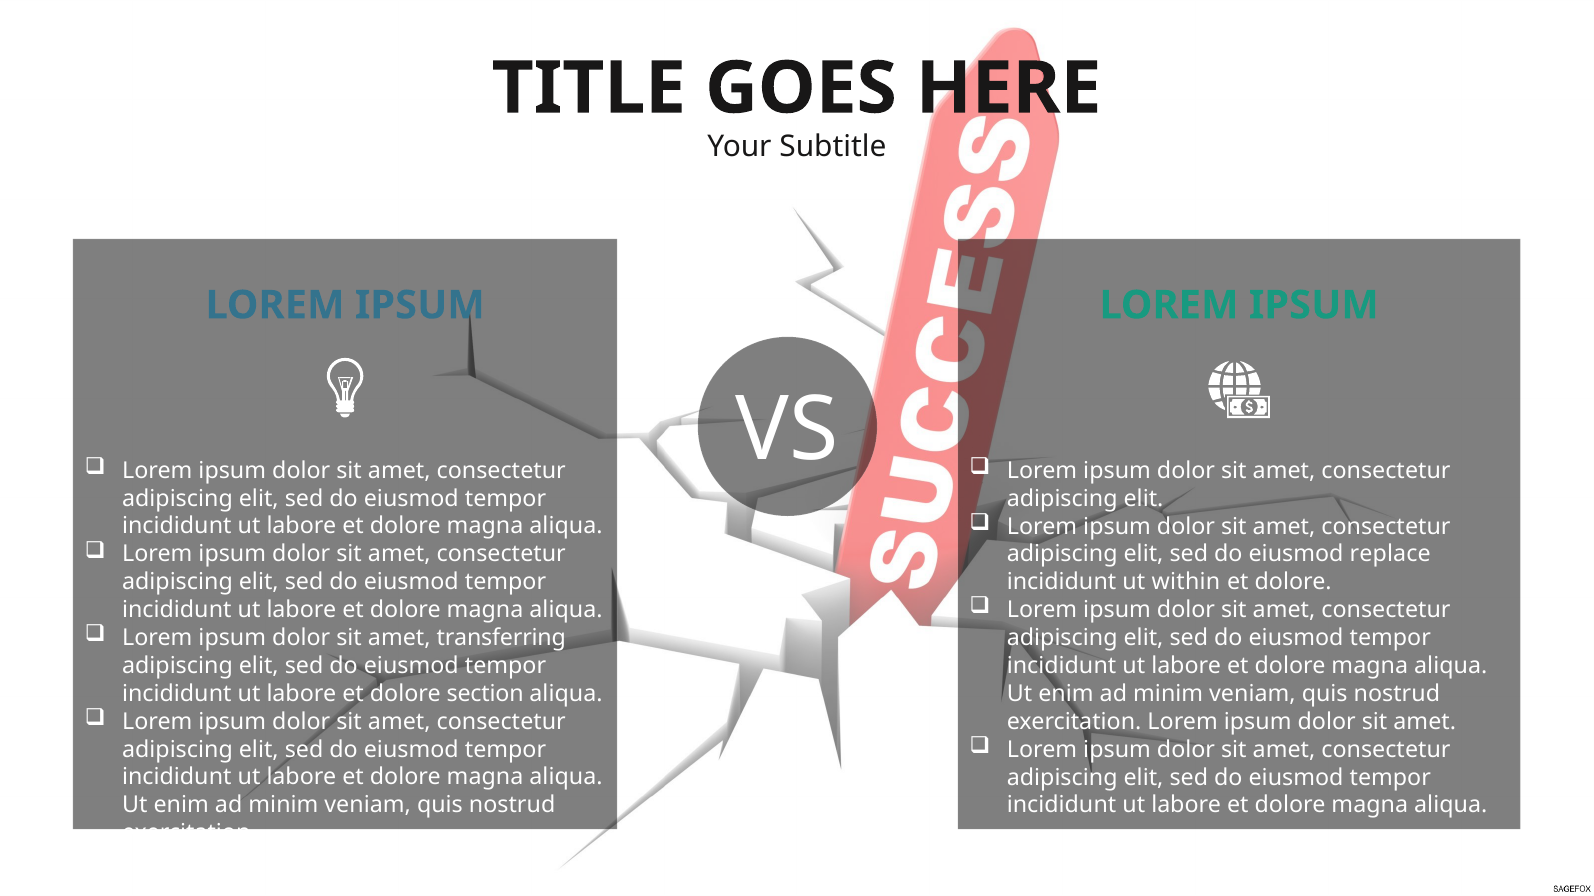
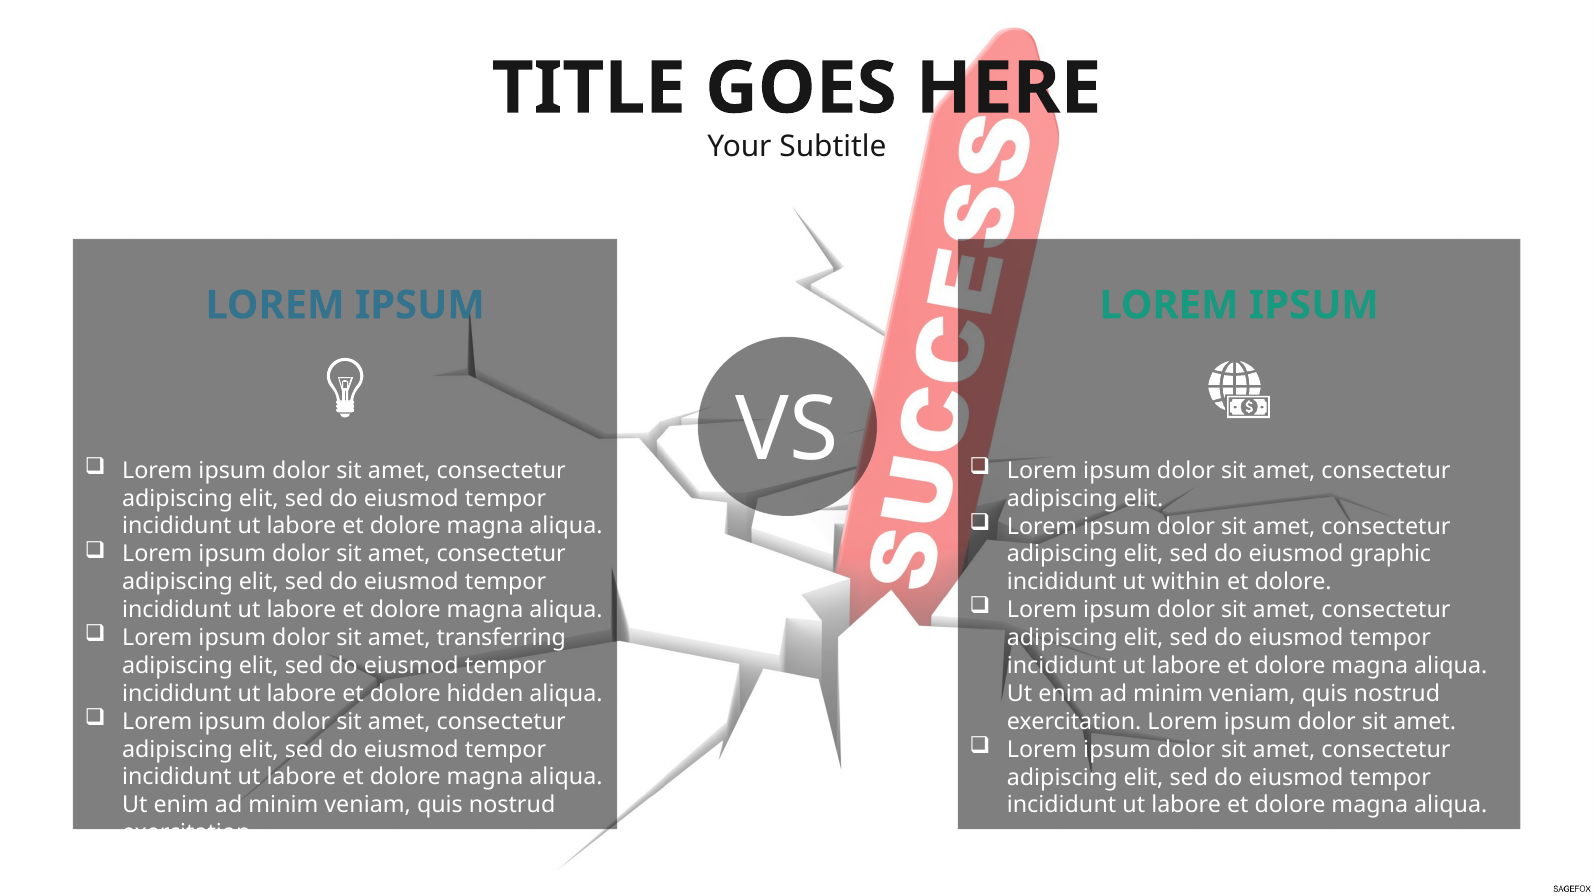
replace: replace -> graphic (1390, 555)
section: section -> hidden (485, 694)
